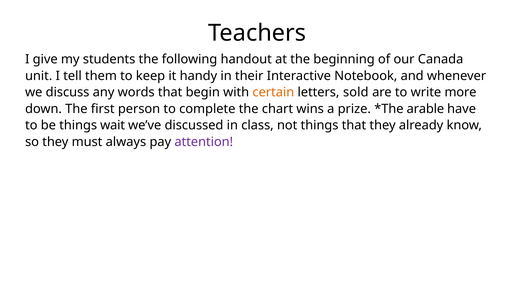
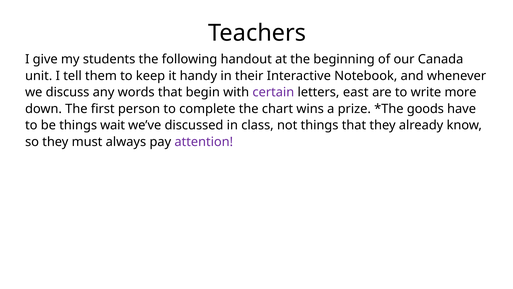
certain colour: orange -> purple (273, 92)
sold: sold -> east (356, 92)
arable: arable -> goods (425, 109)
